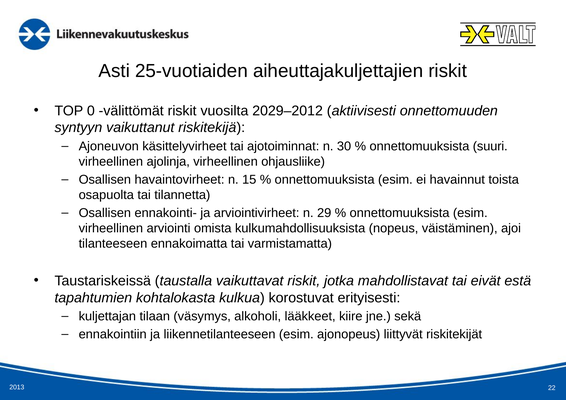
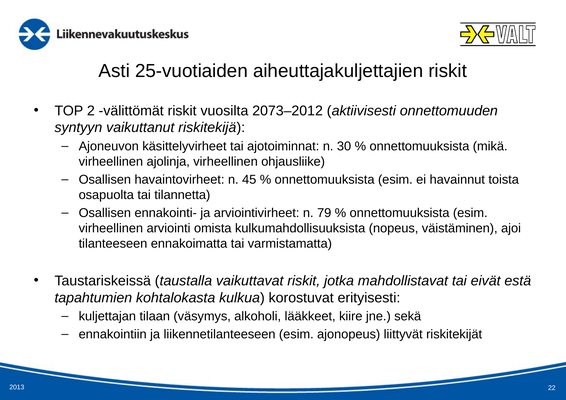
0: 0 -> 2 (91, 111)
2029–2012: 2029–2012 -> 2073–2012 (288, 111)
suuri: suuri -> mikä (490, 146)
15: 15 -> 45 (249, 180)
29: 29 -> 79 (324, 213)
